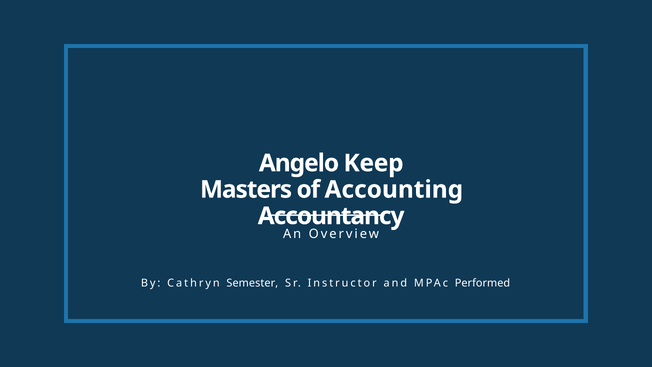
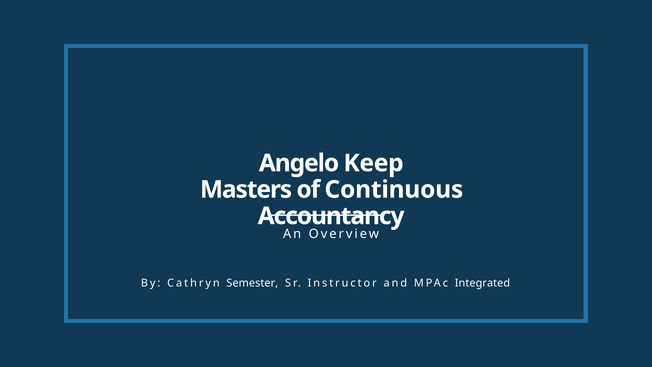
Accounting: Accounting -> Continuous (394, 189)
Performed: Performed -> Integrated (482, 283)
